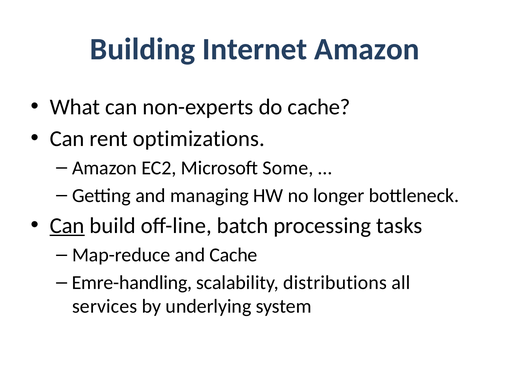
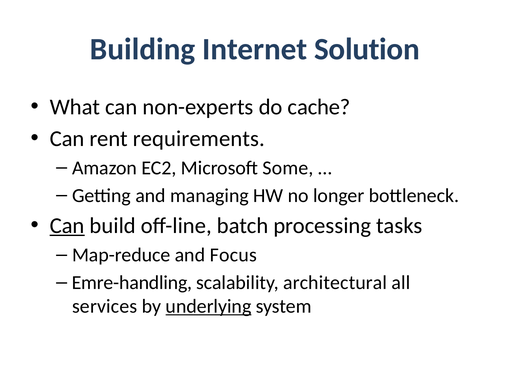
Internet Amazon: Amazon -> Solution (367, 49)
optimizations: optimizations -> requirements (199, 139)
and Cache: Cache -> Focus (233, 255)
distributions: distributions -> architectural (335, 283)
underlying underline: none -> present (208, 307)
